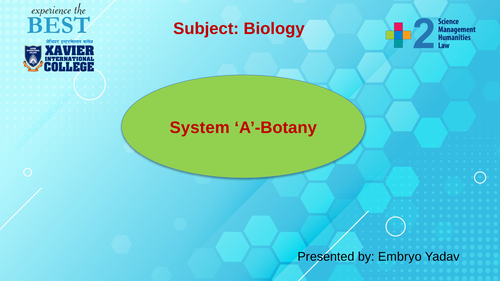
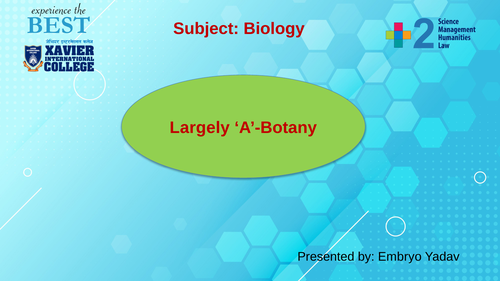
System: System -> Largely (200, 128)
